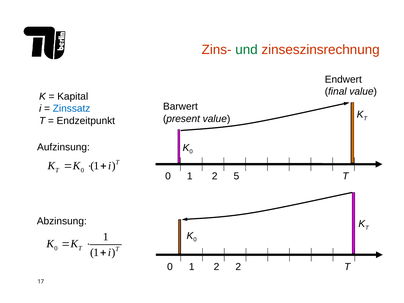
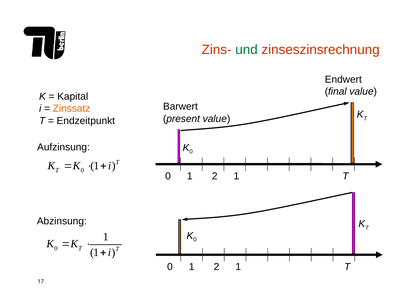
Zinssatz colour: blue -> orange (72, 109)
5: 5 -> 1 (236, 176)
2: 2 -> 1 (238, 267)
